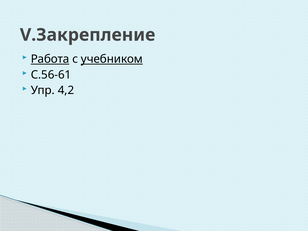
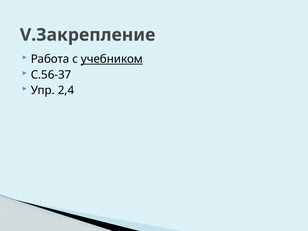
Работа underline: present -> none (50, 59)
С.56-61: С.56-61 -> С.56-37 (51, 75)
4,2: 4,2 -> 2,4 (66, 90)
